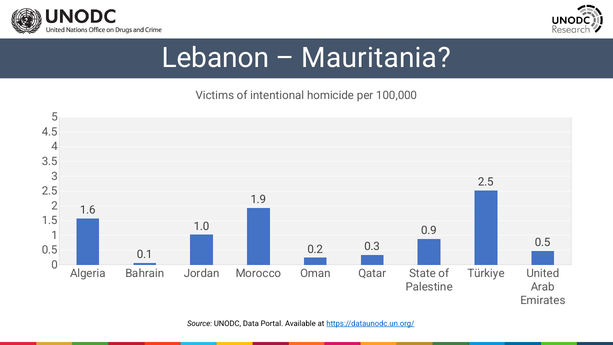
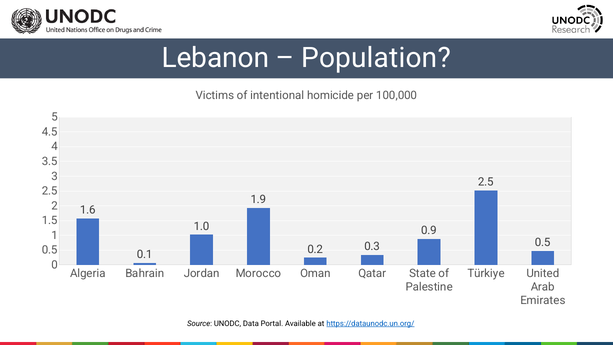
Mauritania: Mauritania -> Population (376, 58)
